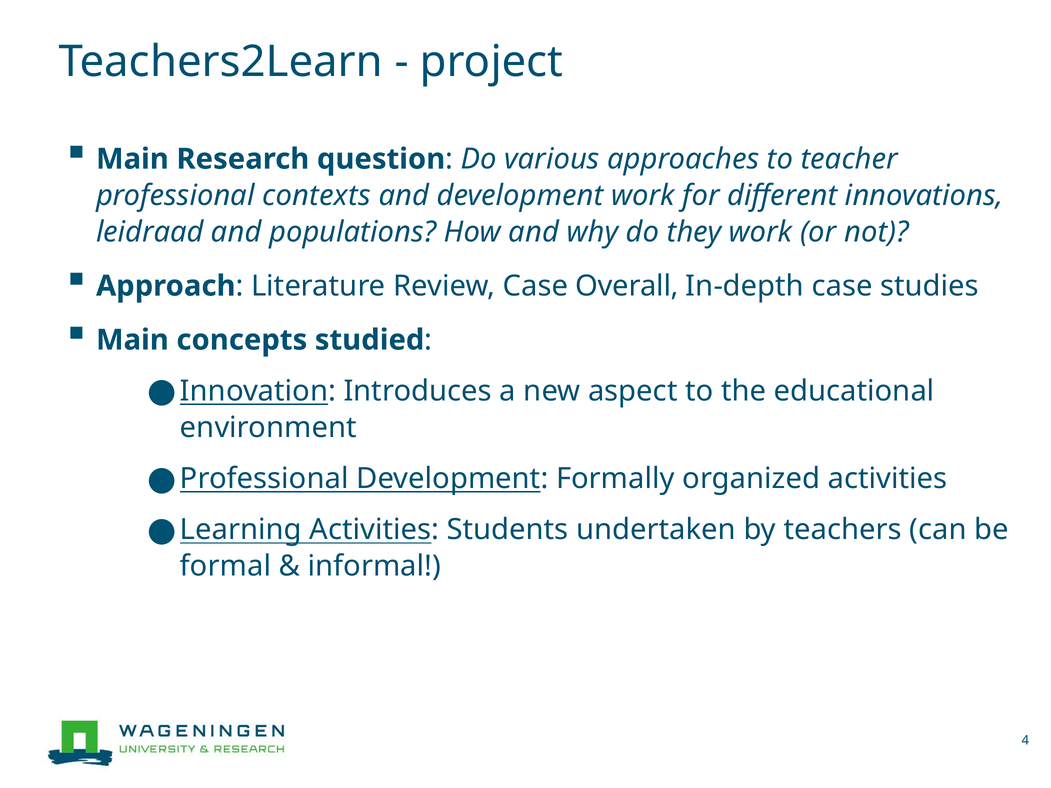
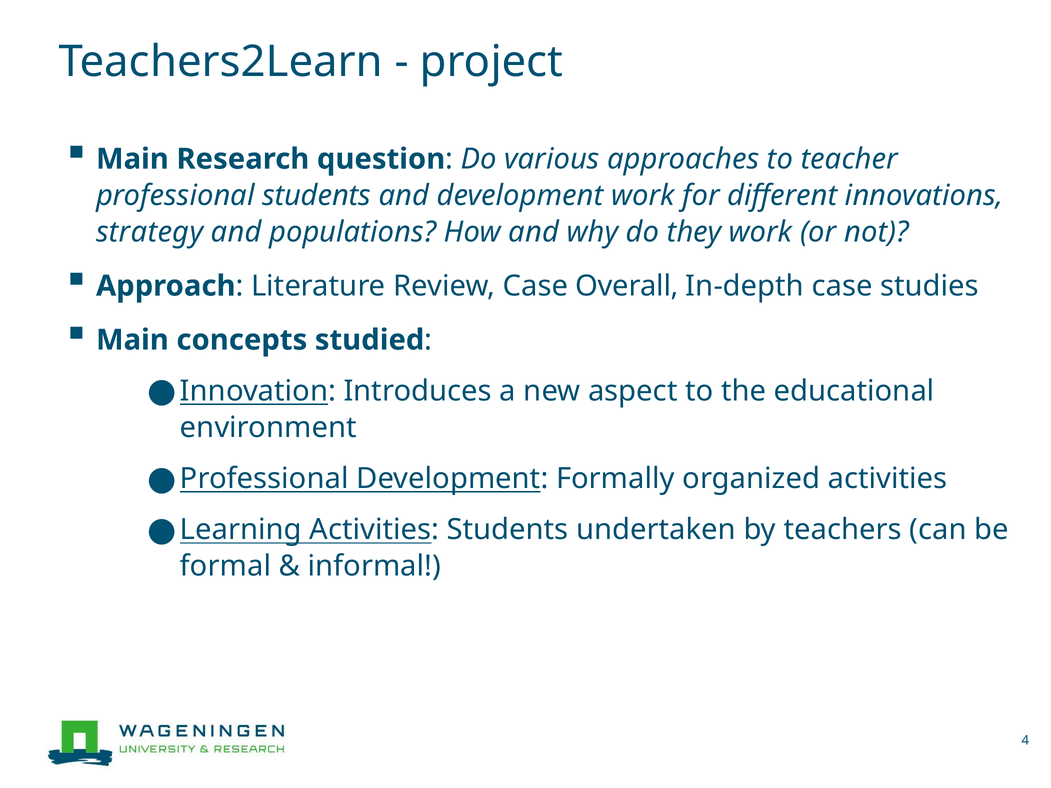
professional contexts: contexts -> students (317, 196)
leidraad: leidraad -> strategy (150, 232)
